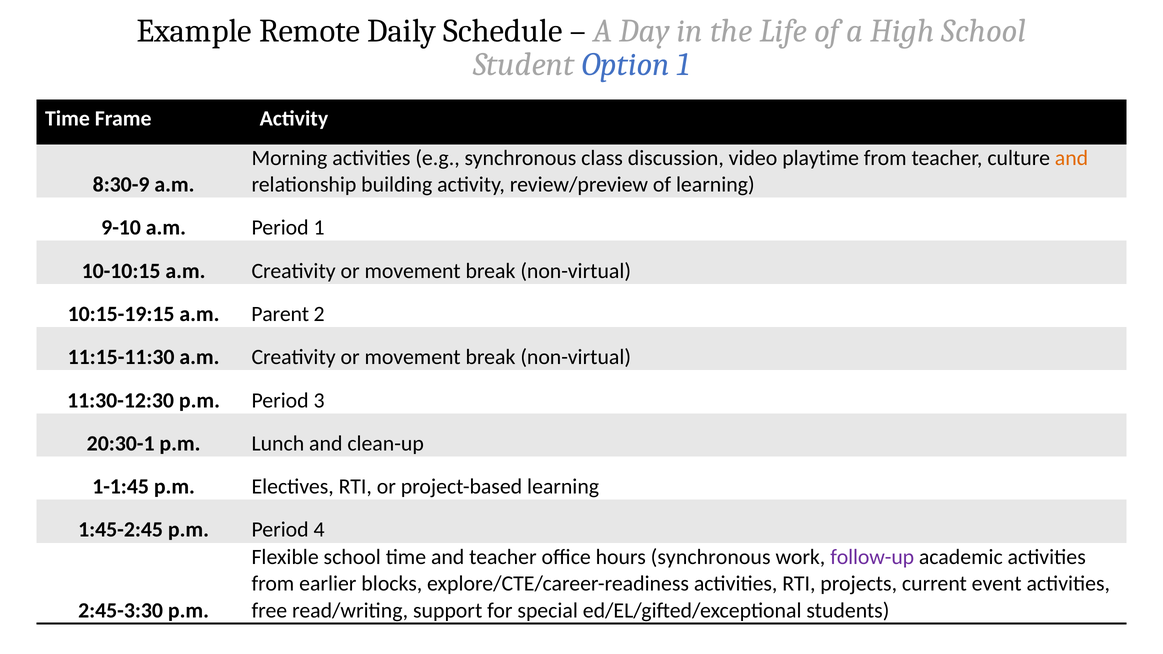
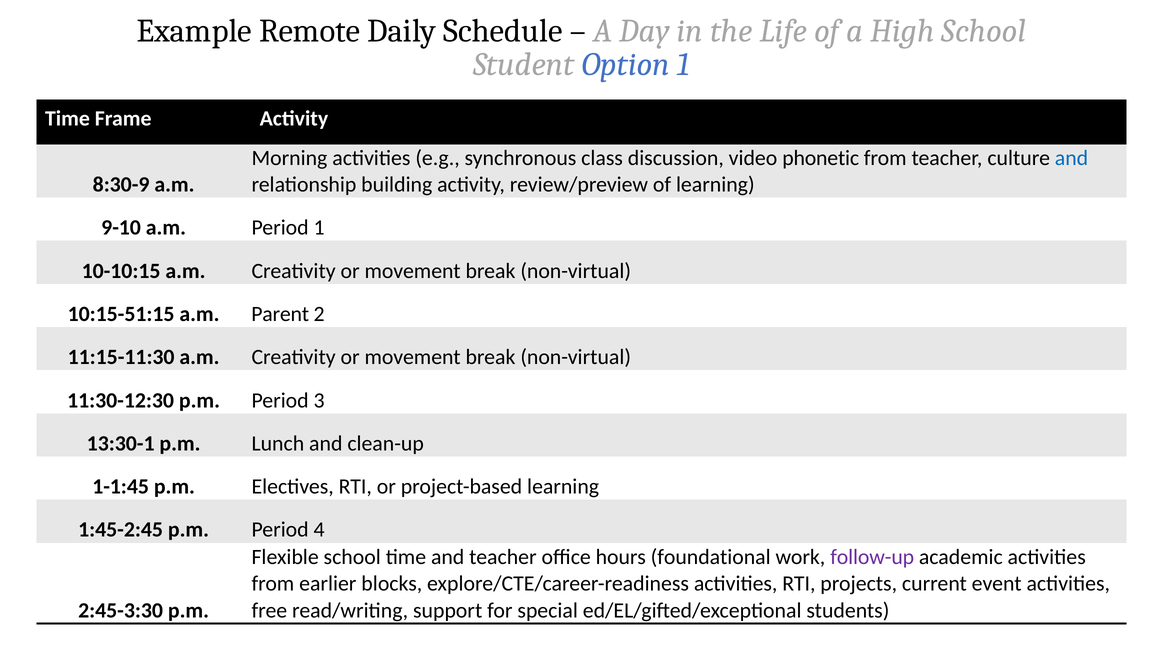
playtime: playtime -> phonetic (821, 158)
and colour: orange -> blue (1072, 158)
10:15-19:15: 10:15-19:15 -> 10:15-51:15 (121, 314)
20:30-1: 20:30-1 -> 13:30-1 (121, 444)
hours synchronous: synchronous -> foundational (711, 557)
